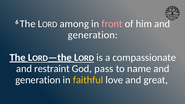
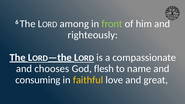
front colour: pink -> light green (112, 24)
generation: generation -> righteously (93, 35)
restraint: restraint -> chooses (52, 69)
pass: pass -> flesh (104, 69)
generation: generation -> consuming (38, 80)
